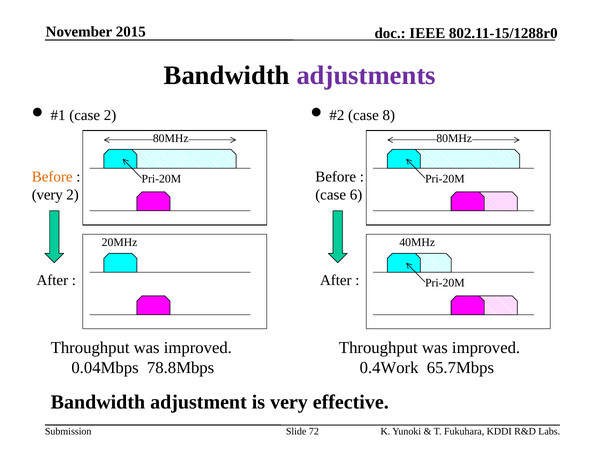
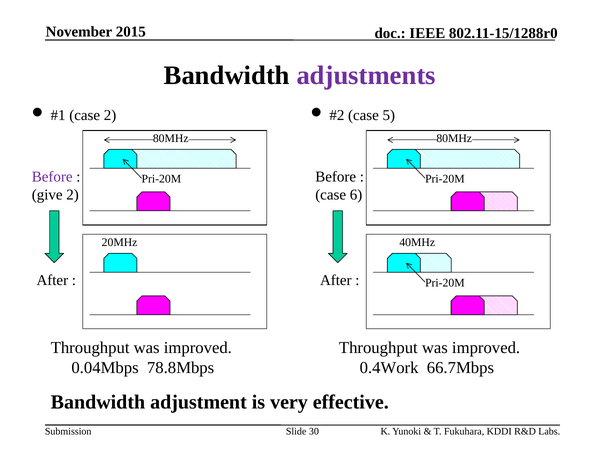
8: 8 -> 5 (389, 115)
Before colour: orange -> purple (52, 177)
very: very -> give (47, 195)
65.7Mbps: 65.7Mbps -> 66.7Mbps (460, 368)
72: 72 -> 30 (314, 432)
